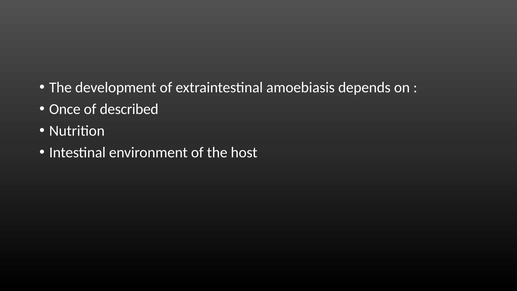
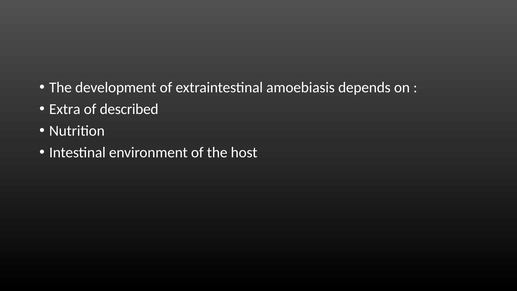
Once: Once -> Extra (65, 109)
